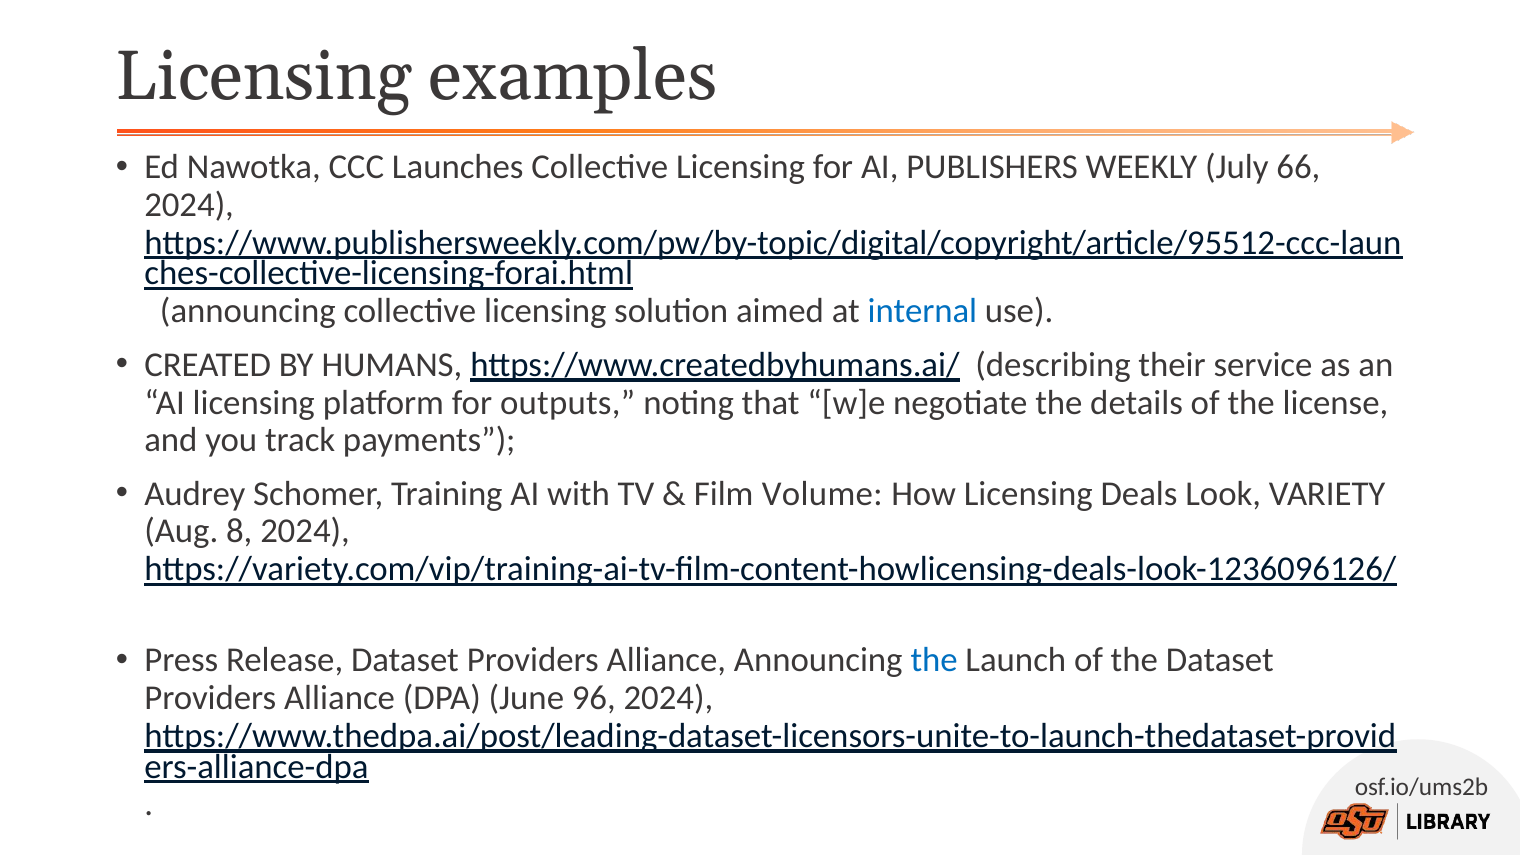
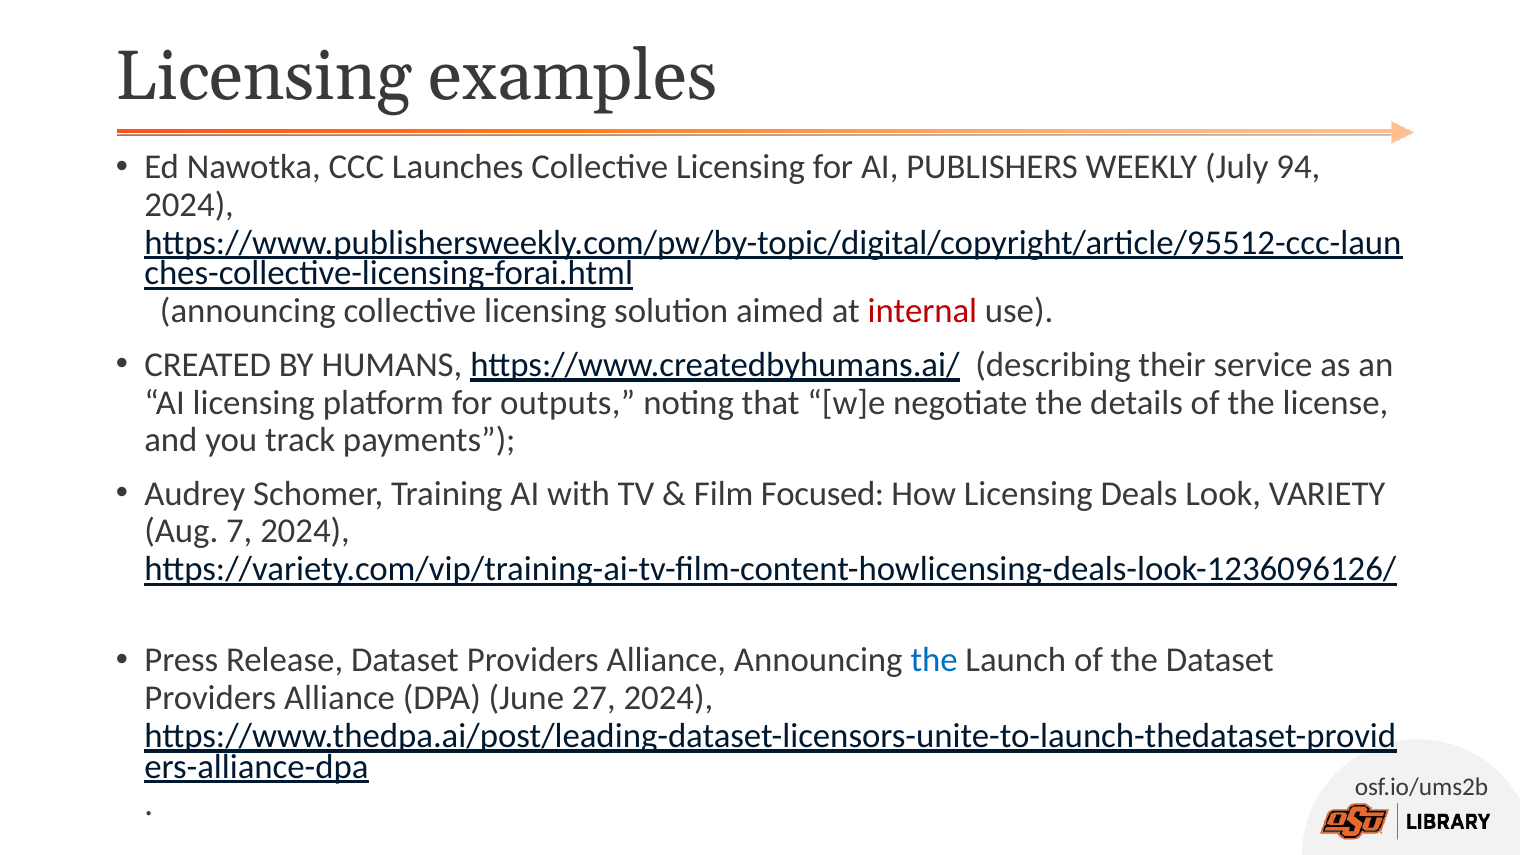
66: 66 -> 94 (1298, 167)
internal colour: blue -> red (922, 311)
Volume: Volume -> Focused (823, 494)
8: 8 -> 7 (239, 531)
96: 96 -> 27 (594, 698)
